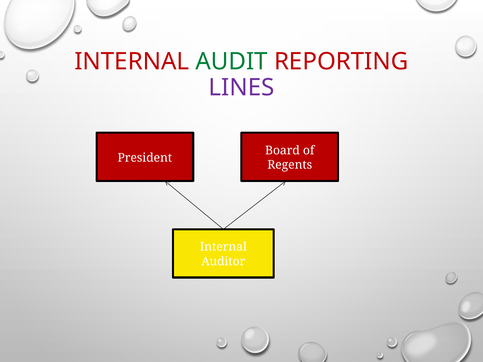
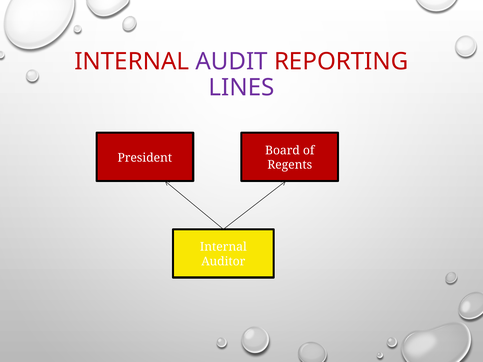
AUDIT colour: green -> purple (232, 62)
